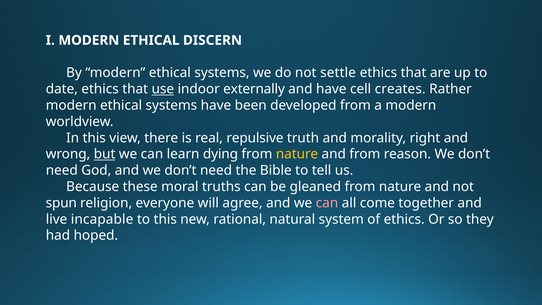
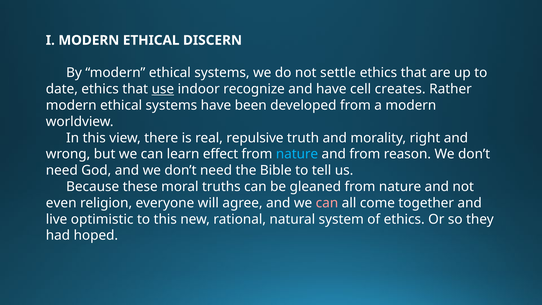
externally: externally -> recognize (254, 89)
but underline: present -> none (105, 154)
dying: dying -> effect (221, 154)
nature colour: yellow -> light blue (297, 154)
spun: spun -> even (61, 203)
incapable: incapable -> optimistic (102, 219)
